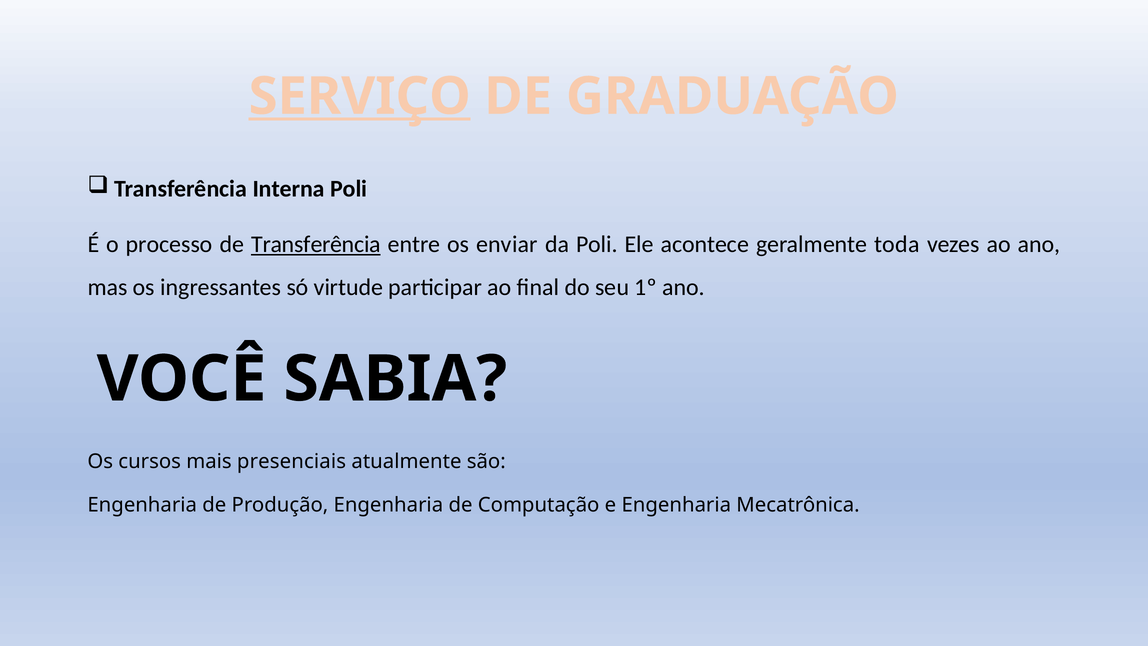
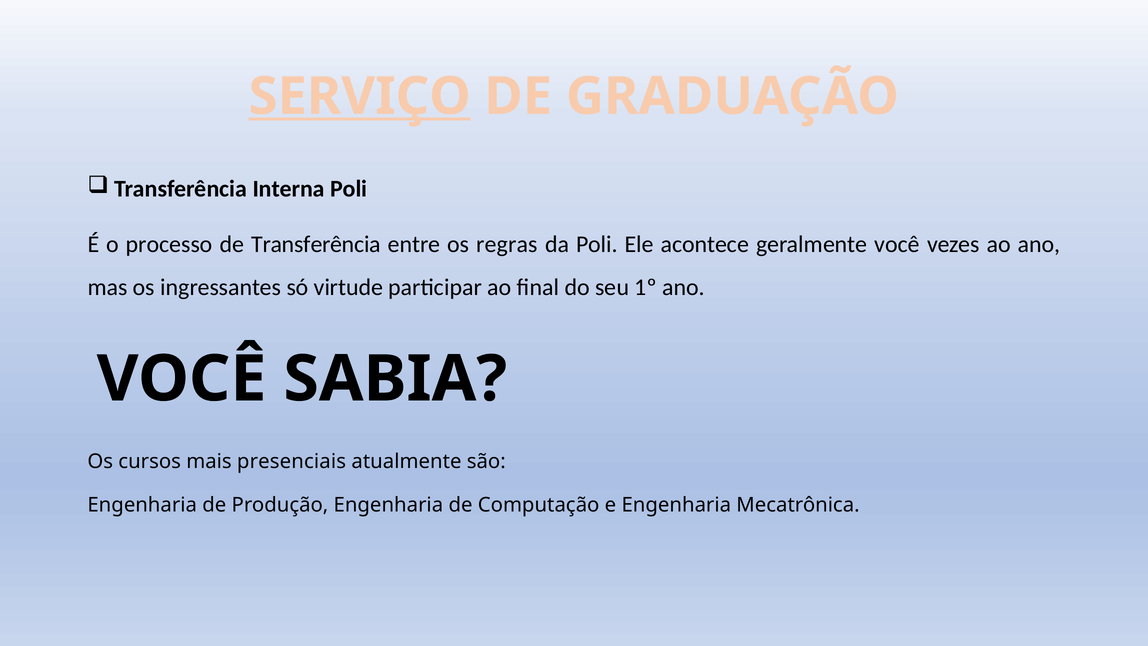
Transferência underline: present -> none (316, 244)
enviar: enviar -> regras (507, 244)
geralmente toda: toda -> você (897, 244)
